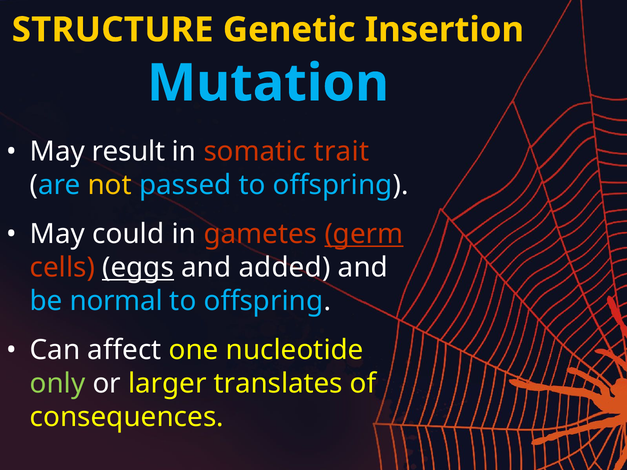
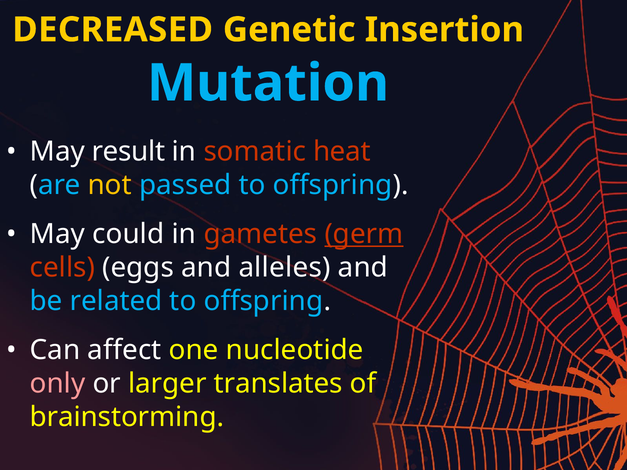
STRUCTURE: STRUCTURE -> DECREASED (113, 30)
trait: trait -> heat (342, 152)
eggs underline: present -> none (138, 268)
added: added -> alleles (284, 268)
normal: normal -> related (116, 301)
only colour: light green -> pink (58, 384)
consequences: consequences -> brainstorming (127, 417)
